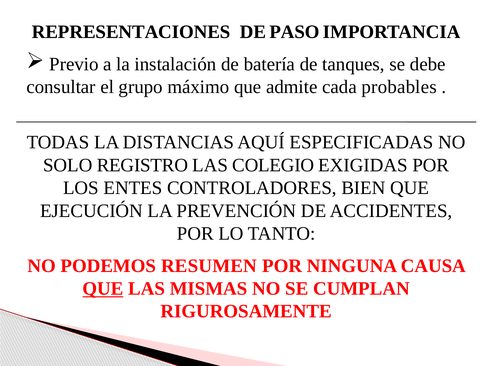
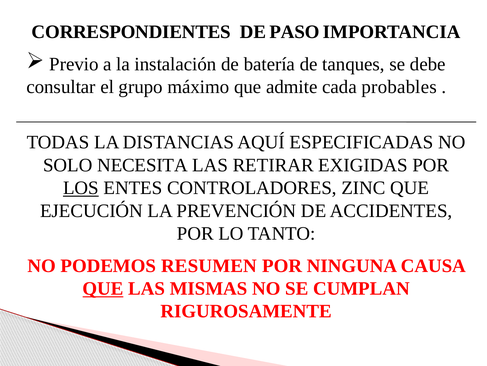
REPRESENTACIONES: REPRESENTACIONES -> CORRESPONDIENTES (131, 32)
REGISTRO: REGISTRO -> NECESITA (142, 165)
COLEGIO: COLEGIO -> RETIRAR (273, 165)
LOS underline: none -> present (81, 188)
BIEN: BIEN -> ZINC (363, 188)
